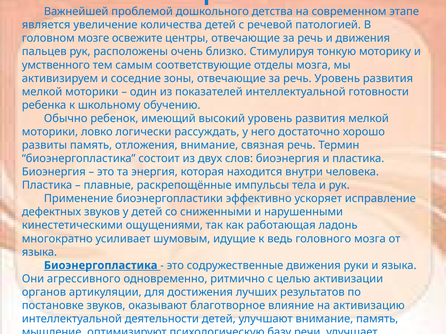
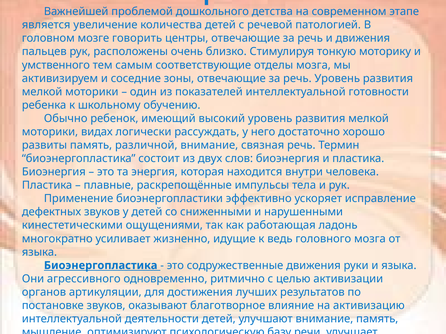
освежите: освежите -> говорить (137, 38)
ловко: ловко -> видах (97, 132)
отложения: отложения -> различной (146, 145)
шумовым: шумовым -> жизненно (182, 239)
